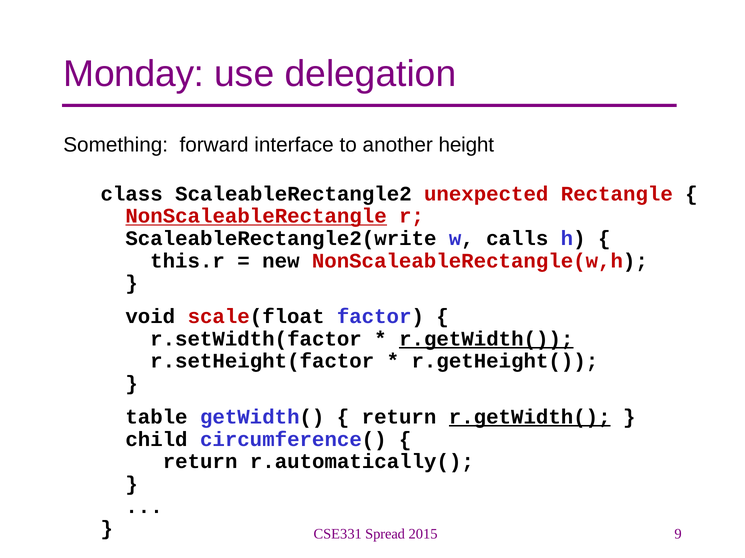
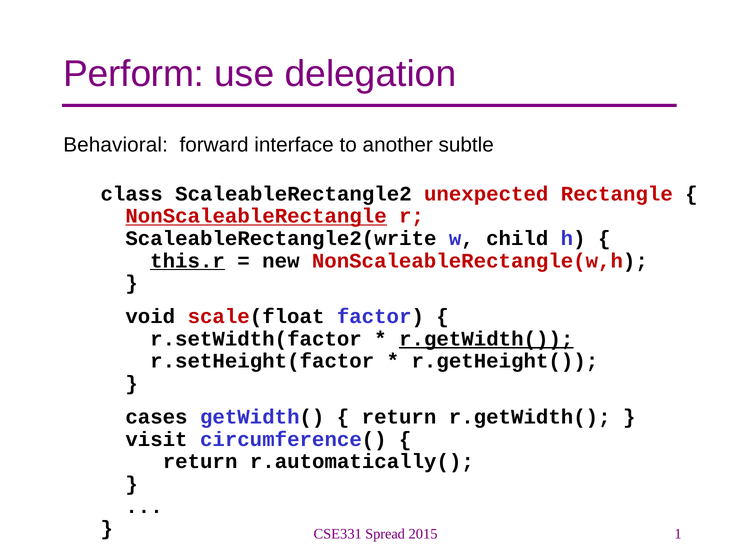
Monday: Monday -> Perform (134, 74)
Something: Something -> Behavioral (116, 145)
height: height -> subtle (466, 145)
calls: calls -> child (517, 239)
this.r underline: none -> present (188, 261)
table: table -> cases (156, 417)
r.getWidth( underline: present -> none (530, 417)
child: child -> visit (156, 440)
9: 9 -> 1 (678, 535)
